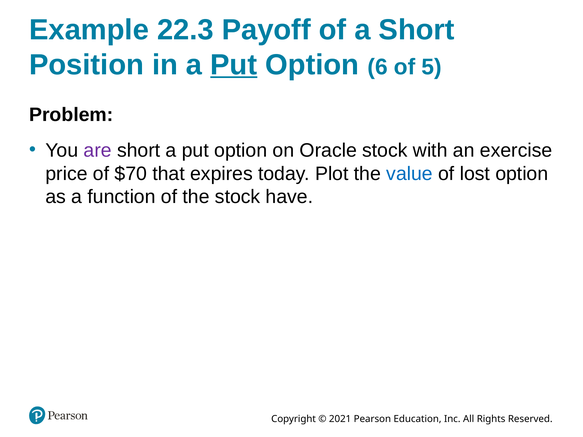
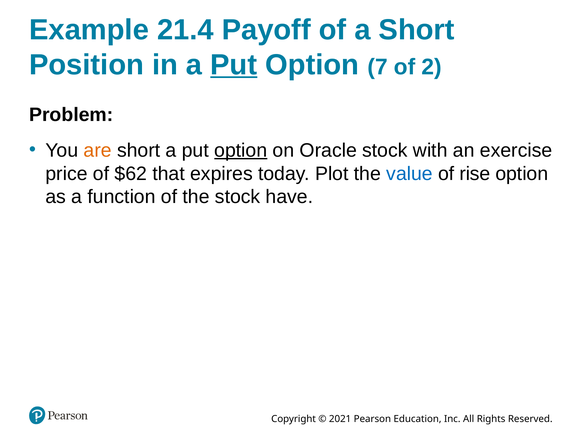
22.3: 22.3 -> 21.4 (185, 30)
6: 6 -> 7 (378, 67)
5: 5 -> 2 (432, 67)
are colour: purple -> orange (98, 150)
option underline: none -> present (241, 150)
$70: $70 -> $62 (131, 174)
lost: lost -> rise (475, 174)
